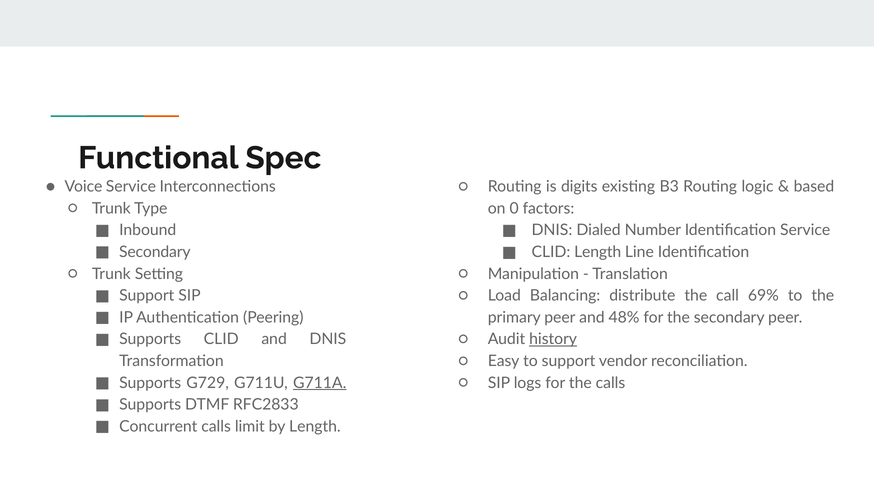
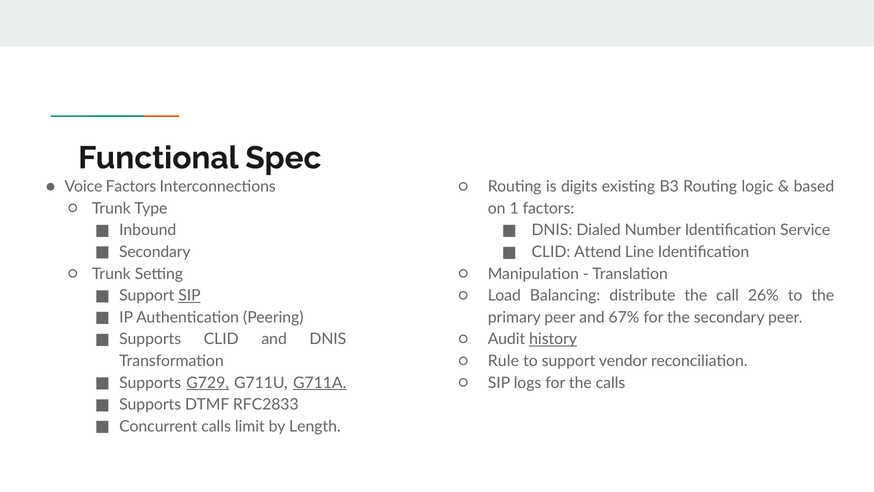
Voice Service: Service -> Factors (131, 187)
0: 0 -> 1 (514, 208)
CLID Length: Length -> Attend (598, 252)
SIP underline: none -> present (189, 295)
69%: 69% -> 26% (763, 295)
48%: 48% -> 67% (624, 317)
Easy: Easy -> Rule (503, 361)
G729 underline: none -> present (208, 383)
